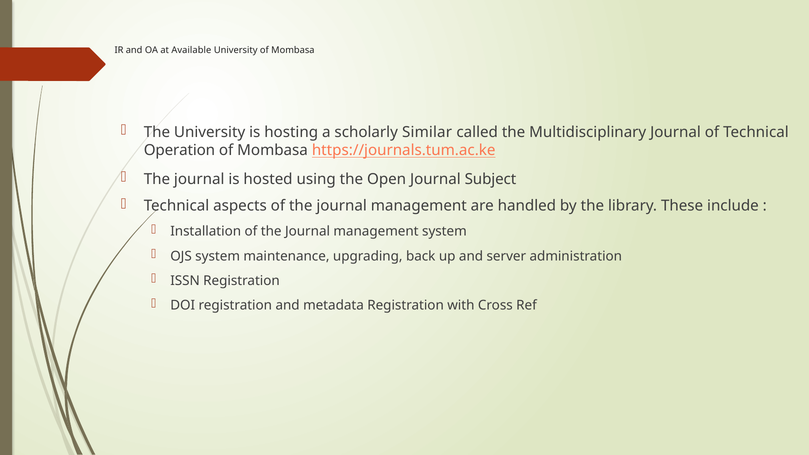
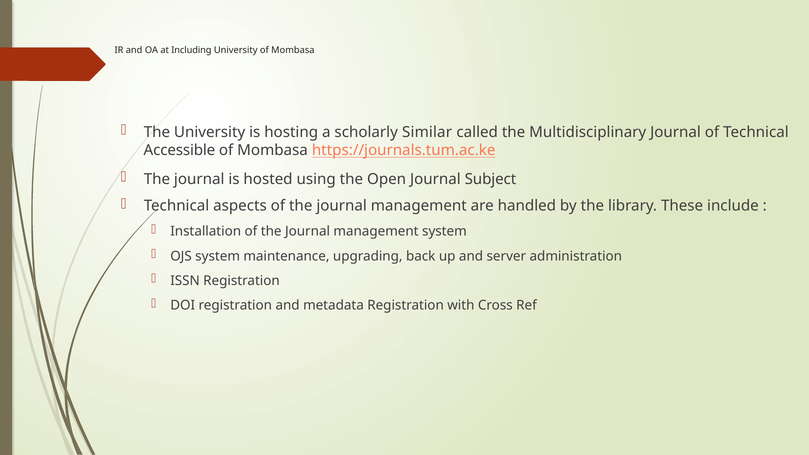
Available: Available -> Including (191, 50)
Operation: Operation -> Accessible (179, 150)
